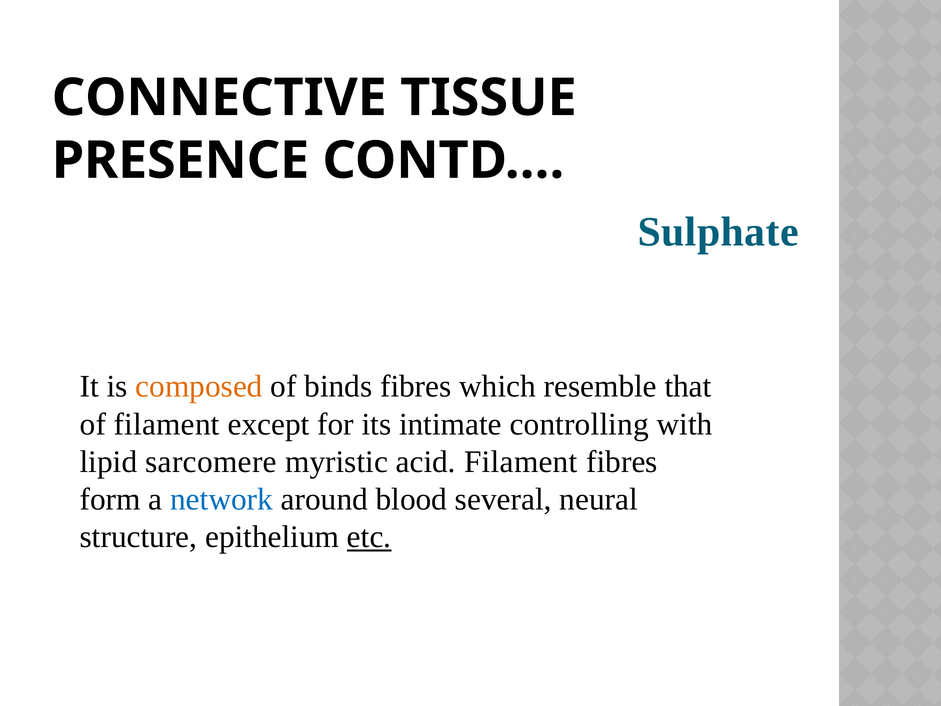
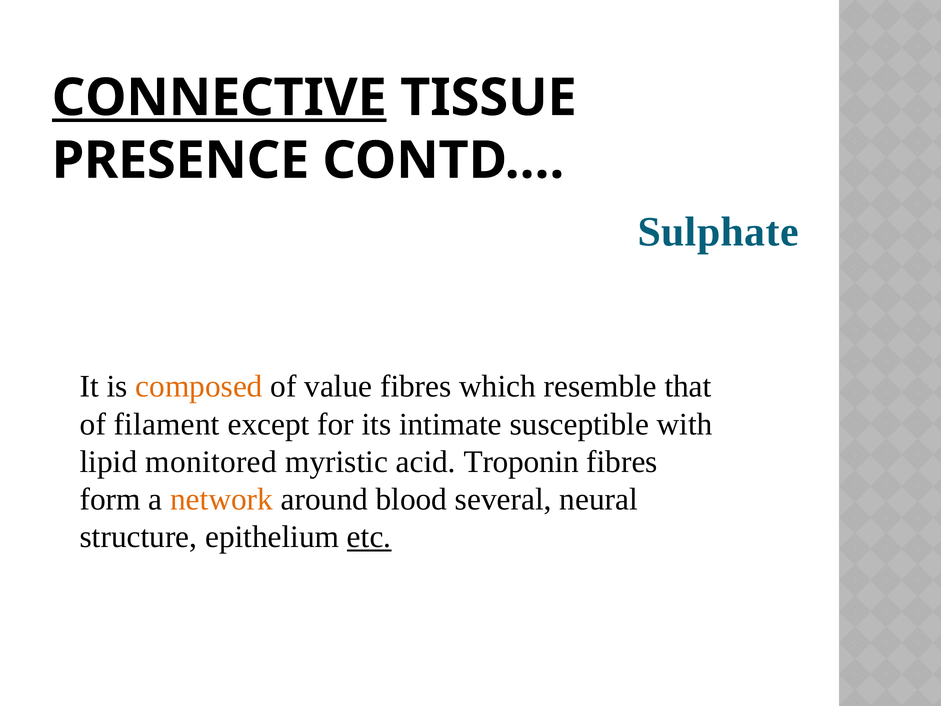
CONNECTIVE underline: none -> present (219, 98)
binds: binds -> value (338, 386)
controlling: controlling -> susceptible (579, 424)
sarcomere: sarcomere -> monitored (211, 462)
acid Filament: Filament -> Troponin (521, 462)
network colour: blue -> orange (222, 499)
